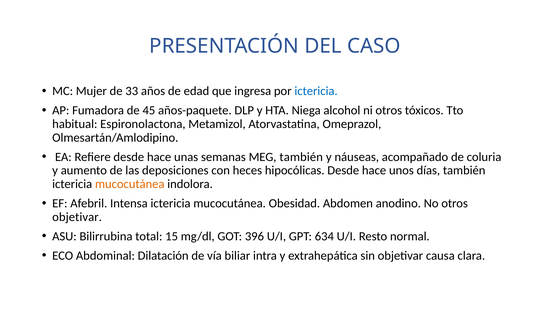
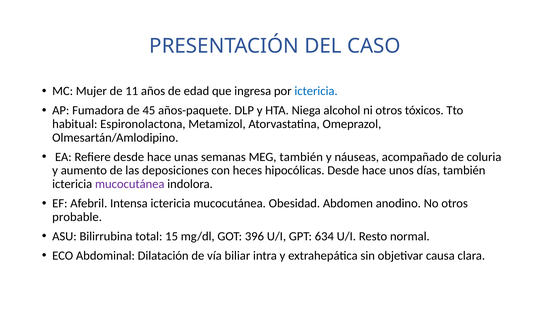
33: 33 -> 11 (132, 91)
mucocutánea colour: orange -> purple (130, 184)
objetivar: objetivar -> probable (77, 217)
